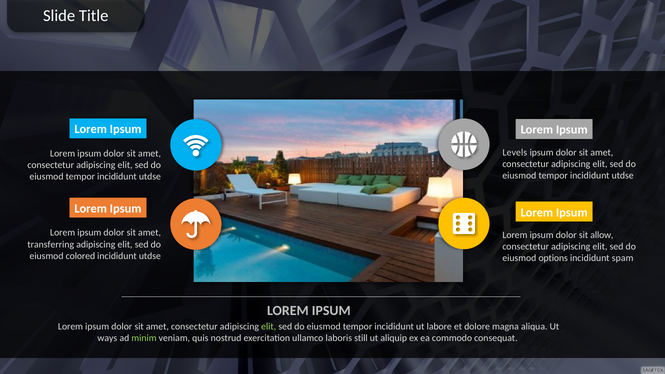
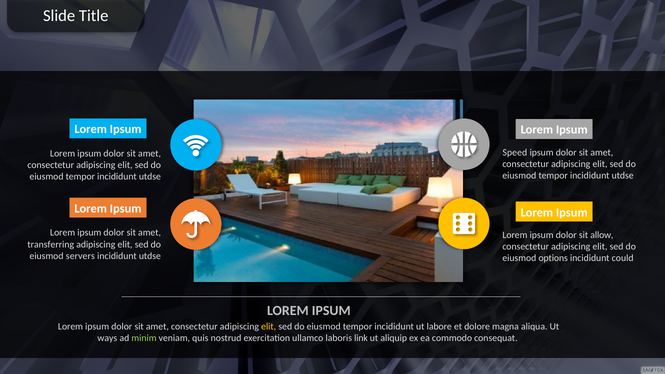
Levels: Levels -> Speed (515, 152)
colored: colored -> servers (80, 256)
spam: spam -> could (623, 258)
elit colour: light green -> yellow (269, 327)
still: still -> link (361, 338)
